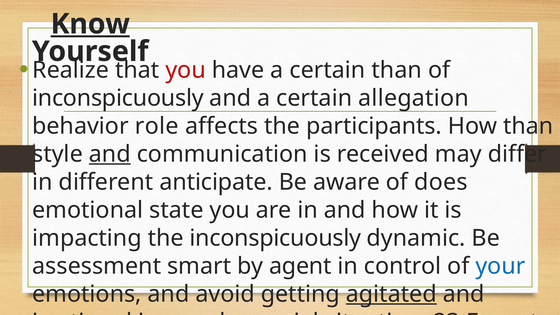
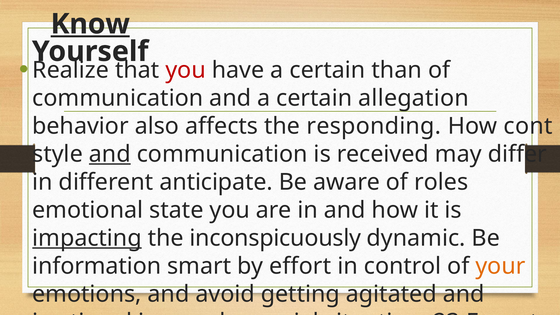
inconspicuously: inconspicuously -> communication (118, 98)
role: role -> also (157, 126)
the participants: participants -> responding (374, 126)
How than: than -> cont (528, 126)
does: does -> roles (441, 182)
impacting underline: none -> present (87, 238)
assessment: assessment -> information (97, 266)
agent: agent -> effort (300, 266)
your colour: blue -> orange (500, 266)
agitated underline: present -> none (391, 294)
